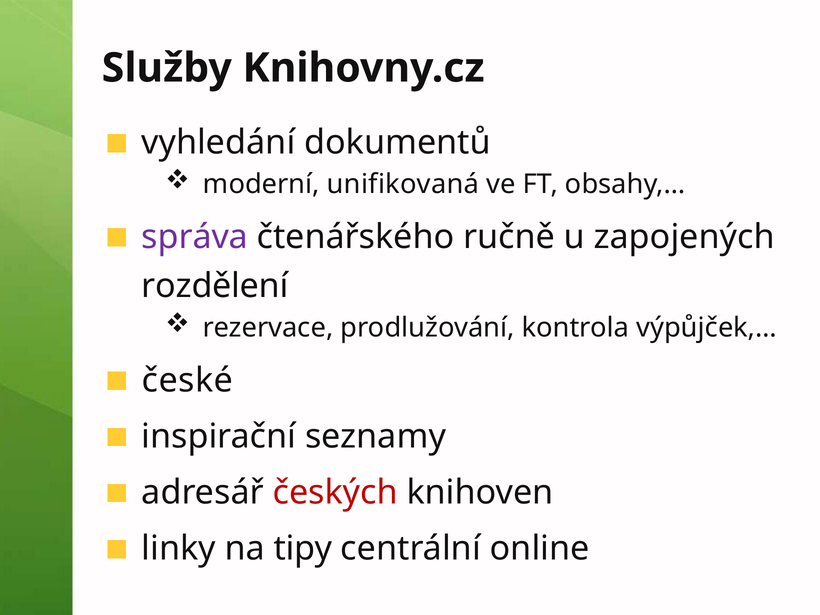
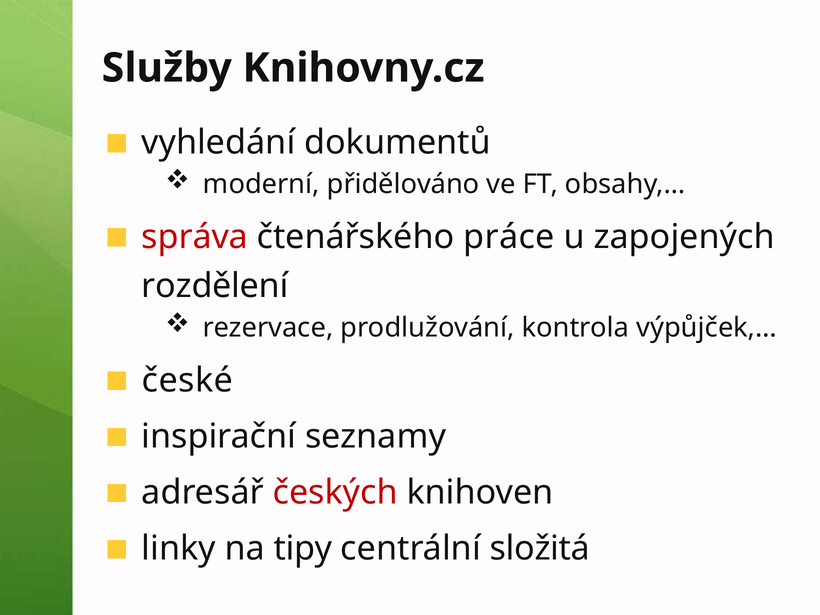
unifikovaná: unifikovaná -> přidělováno (403, 184)
správa colour: purple -> red (195, 237)
ručně: ručně -> práce (509, 237)
online: online -> složitá (540, 548)
